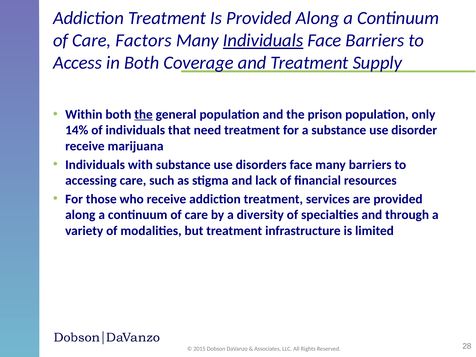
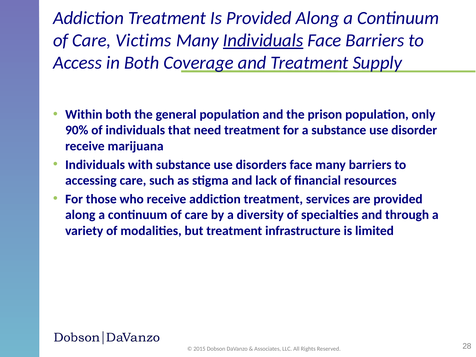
Factors: Factors -> Victims (144, 40)
the underline: present -> none (144, 114)
14%: 14% -> 90% (77, 130)
